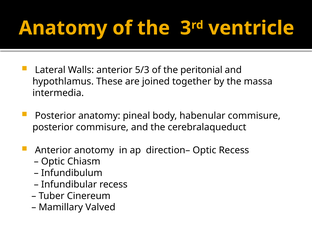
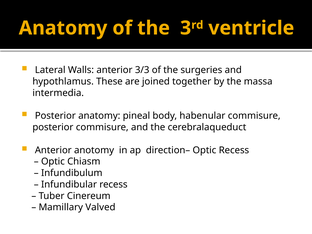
5/3: 5/3 -> 3/3 (142, 70)
peritonial: peritonial -> surgeries (201, 70)
